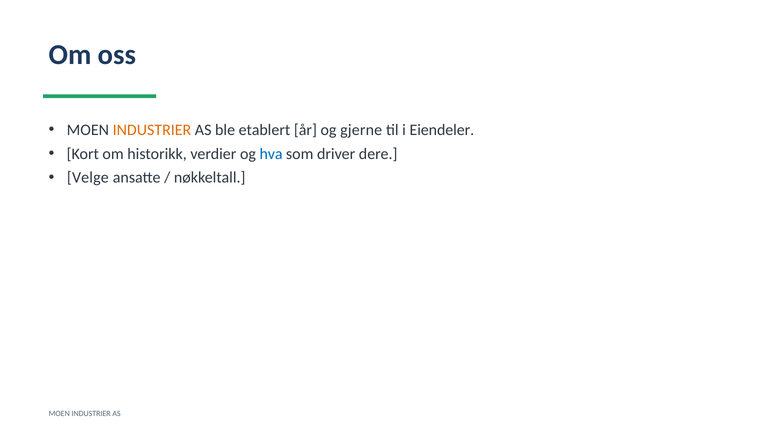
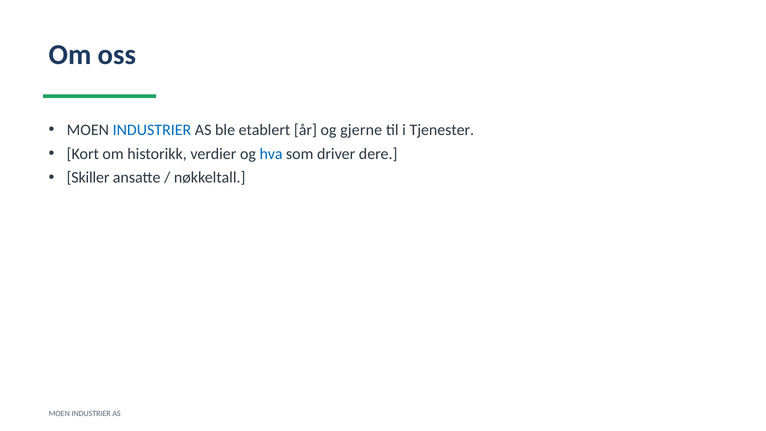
INDUSTRIER colour: orange -> blue (152, 130)
Eiendeler: Eiendeler -> Tjenester (442, 130)
Velge: Velge -> Skiller (88, 178)
